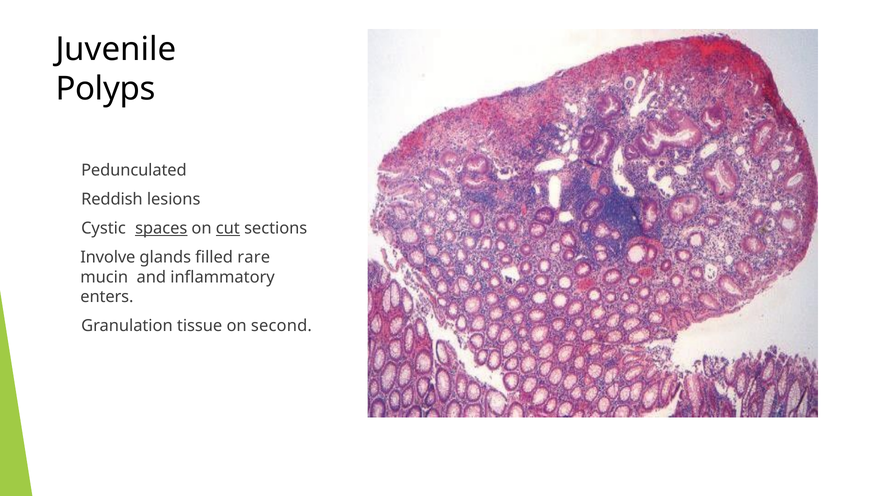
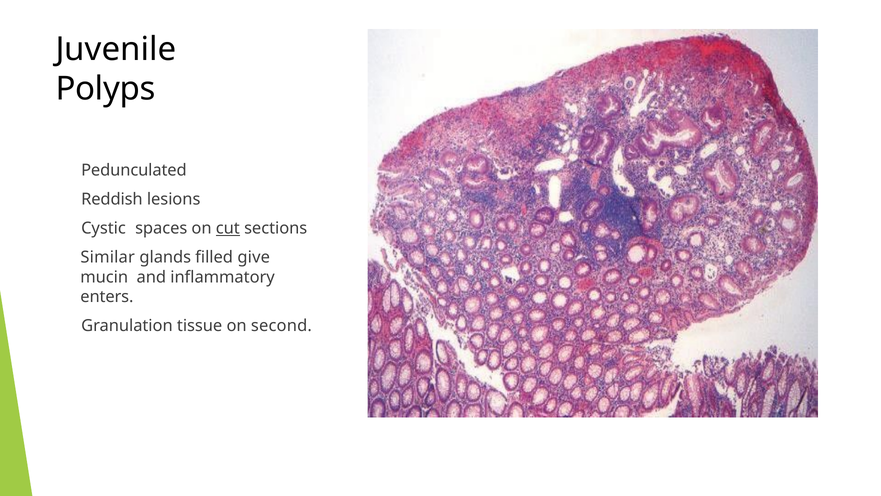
spaces underline: present -> none (161, 228)
Involve: Involve -> Similar (108, 257)
rare: rare -> give (254, 257)
